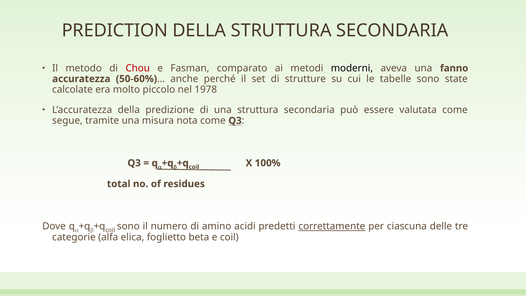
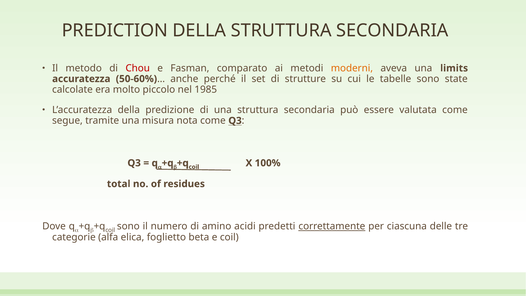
moderni colour: black -> orange (352, 68)
fanno: fanno -> limits (454, 68)
1978: 1978 -> 1985 (206, 89)
